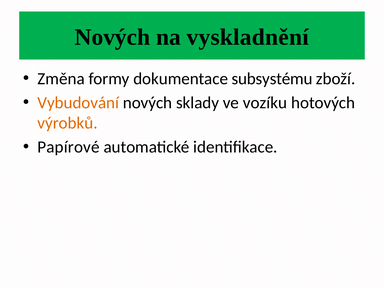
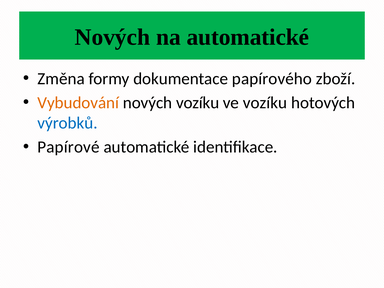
na vyskladnění: vyskladnění -> automatické (248, 37)
subsystému: subsystému -> papírového (272, 79)
nových sklady: sklady -> vozíku (198, 103)
výrobků colour: orange -> blue (68, 123)
